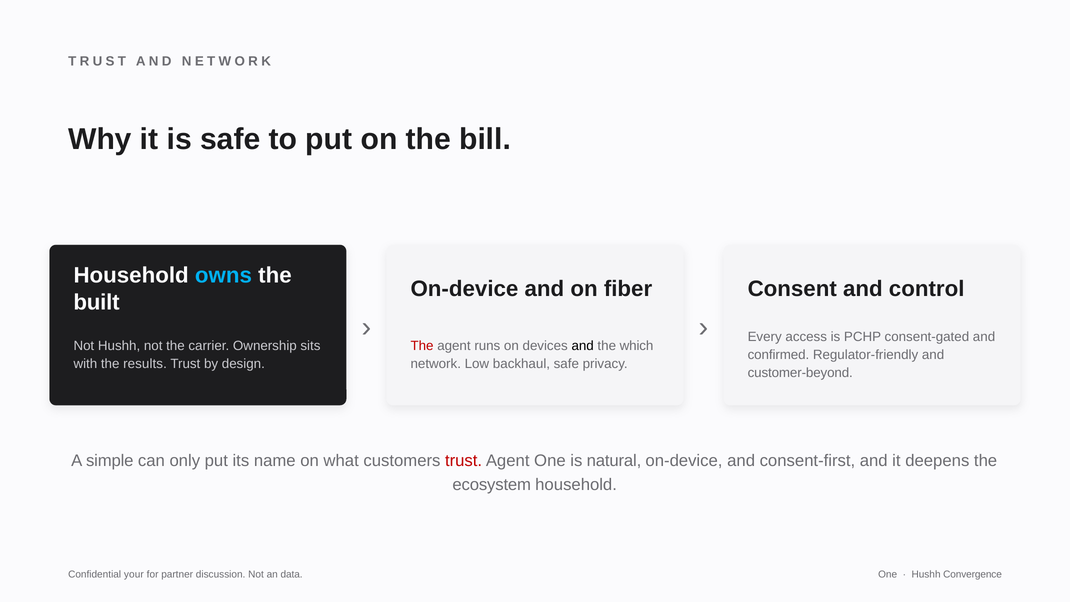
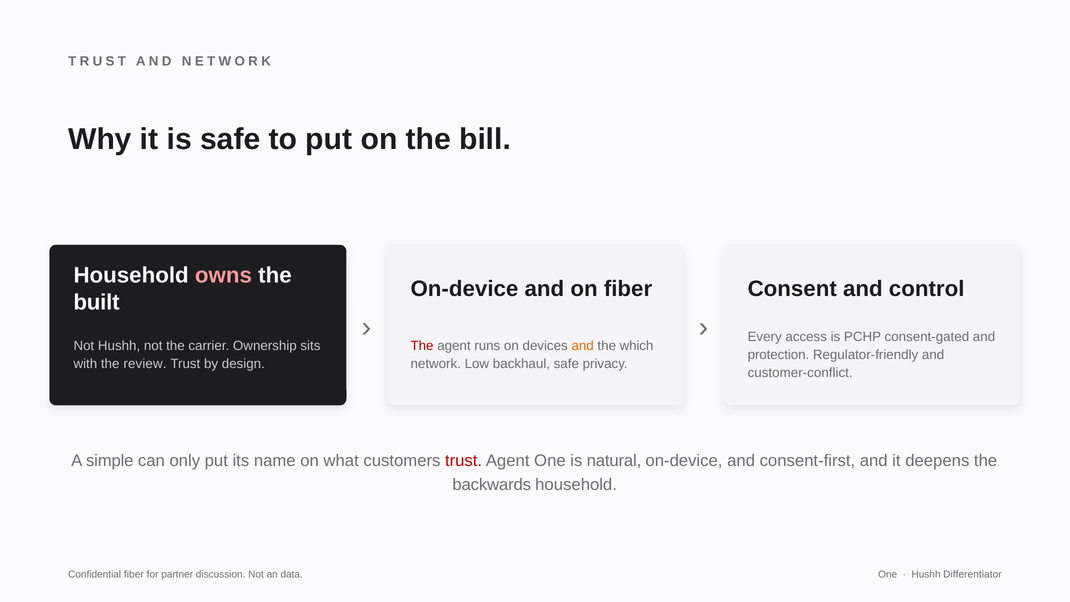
owns colour: light blue -> pink (223, 275)
and colour: black -> orange (583, 346)
confirmed: confirmed -> protection (778, 355)
results: results -> review (145, 364)
customer-beyond: customer-beyond -> customer-conflict (800, 373)
ecosystem: ecosystem -> backwards (492, 485)
Confidential your: your -> fiber (134, 574)
Convergence: Convergence -> Differentiator (972, 574)
